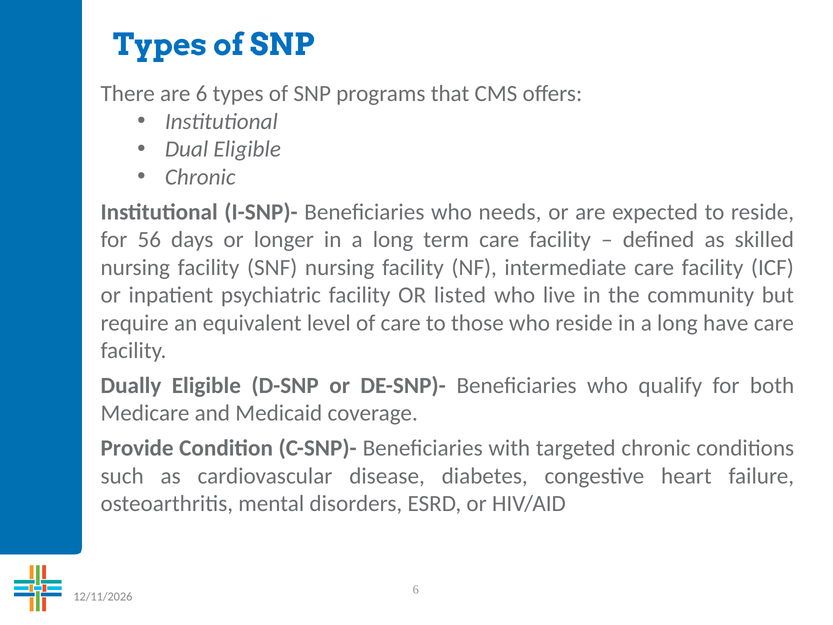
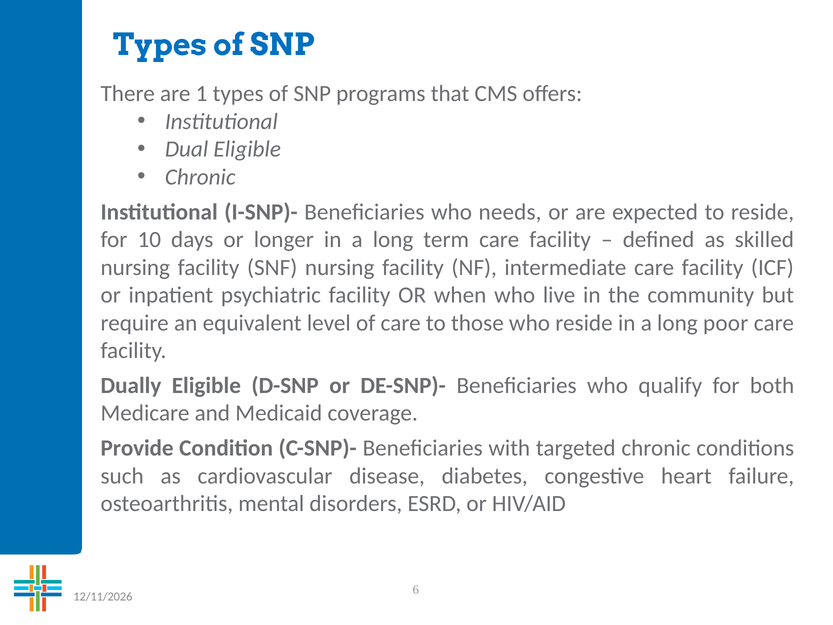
are 6: 6 -> 1 (201, 94)
56: 56 -> 10 (149, 240)
listed: listed -> when (460, 295)
have: have -> poor (726, 323)
